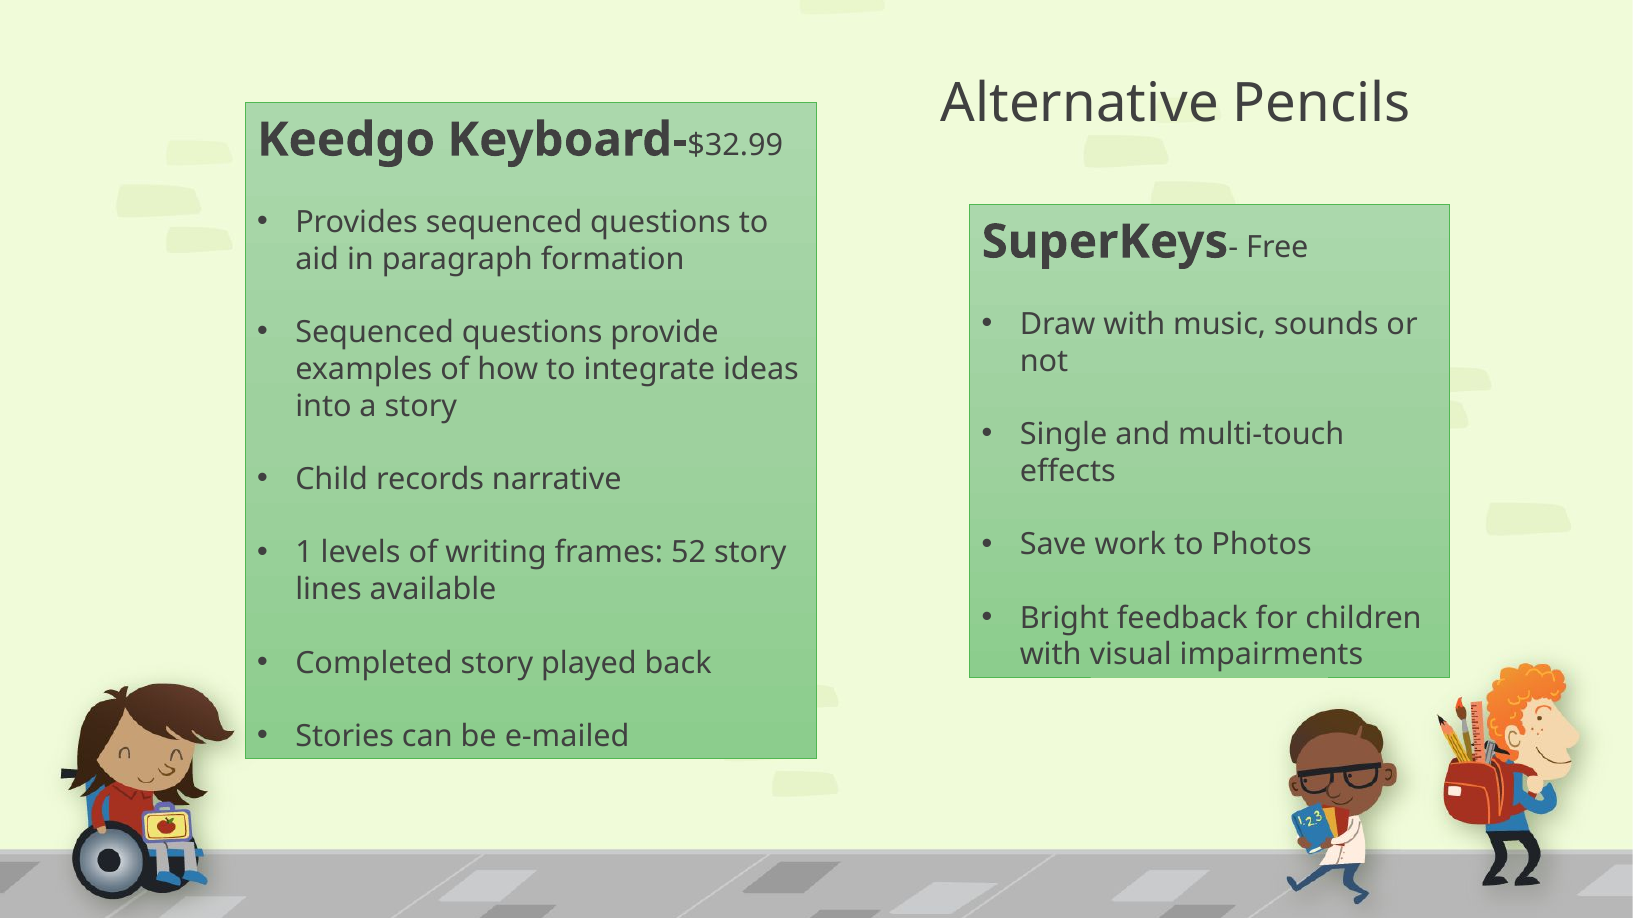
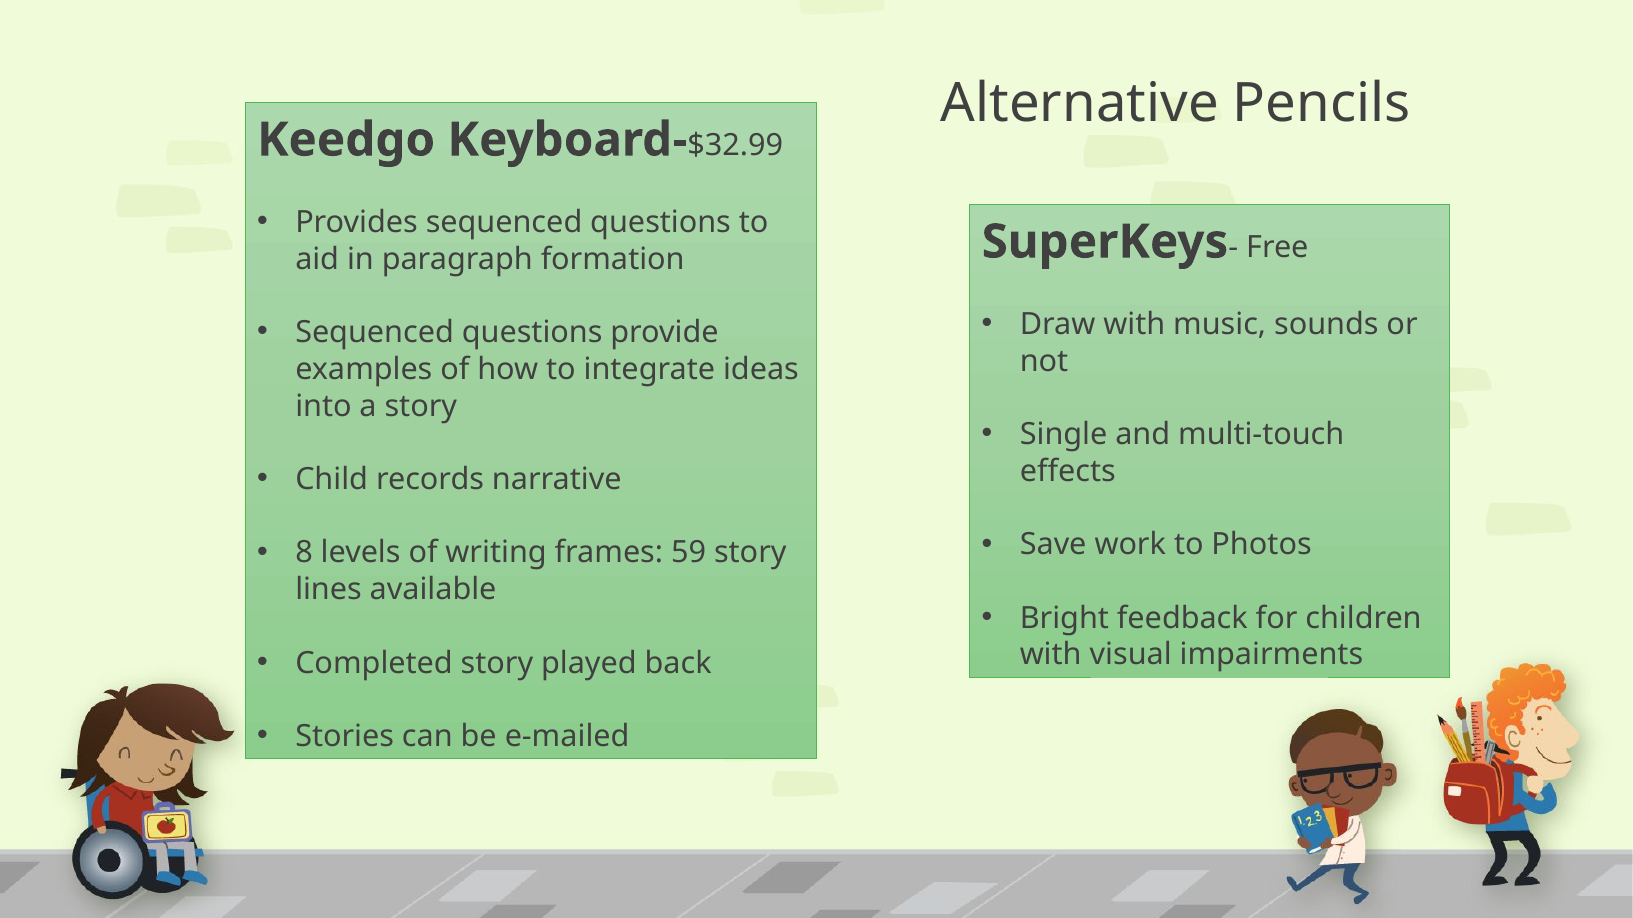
1: 1 -> 8 (304, 553)
52: 52 -> 59 (689, 553)
